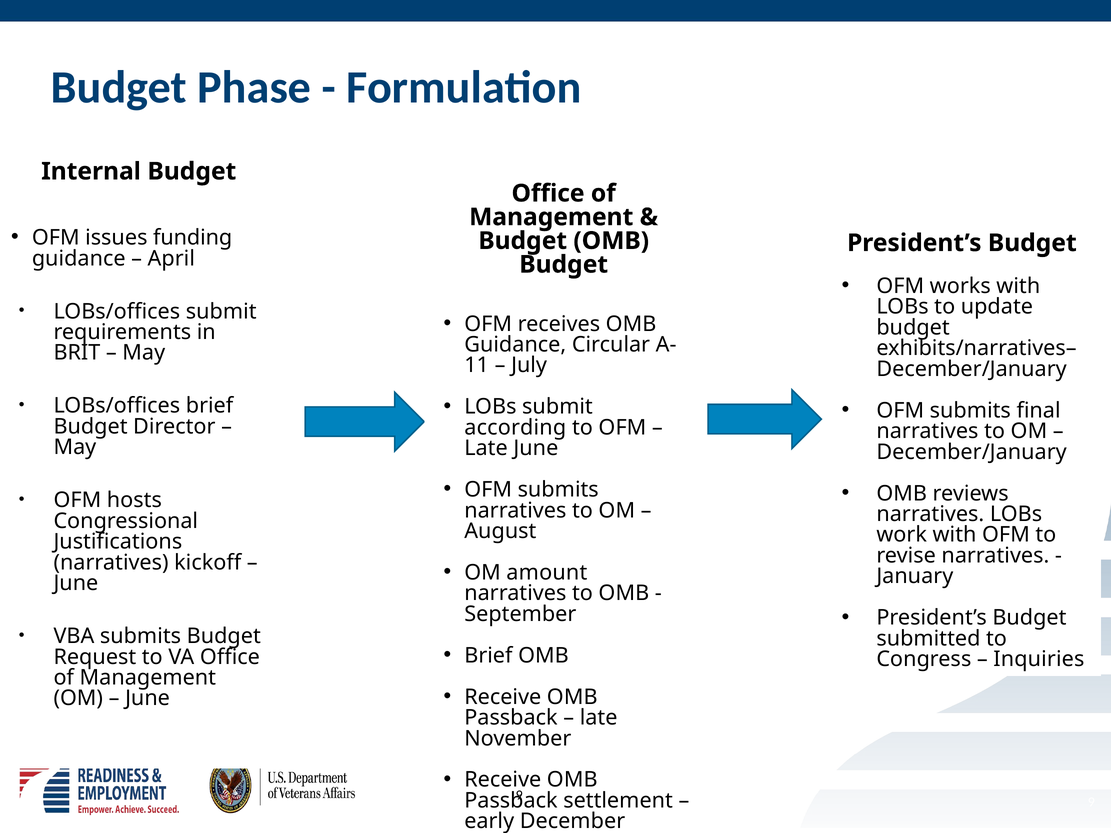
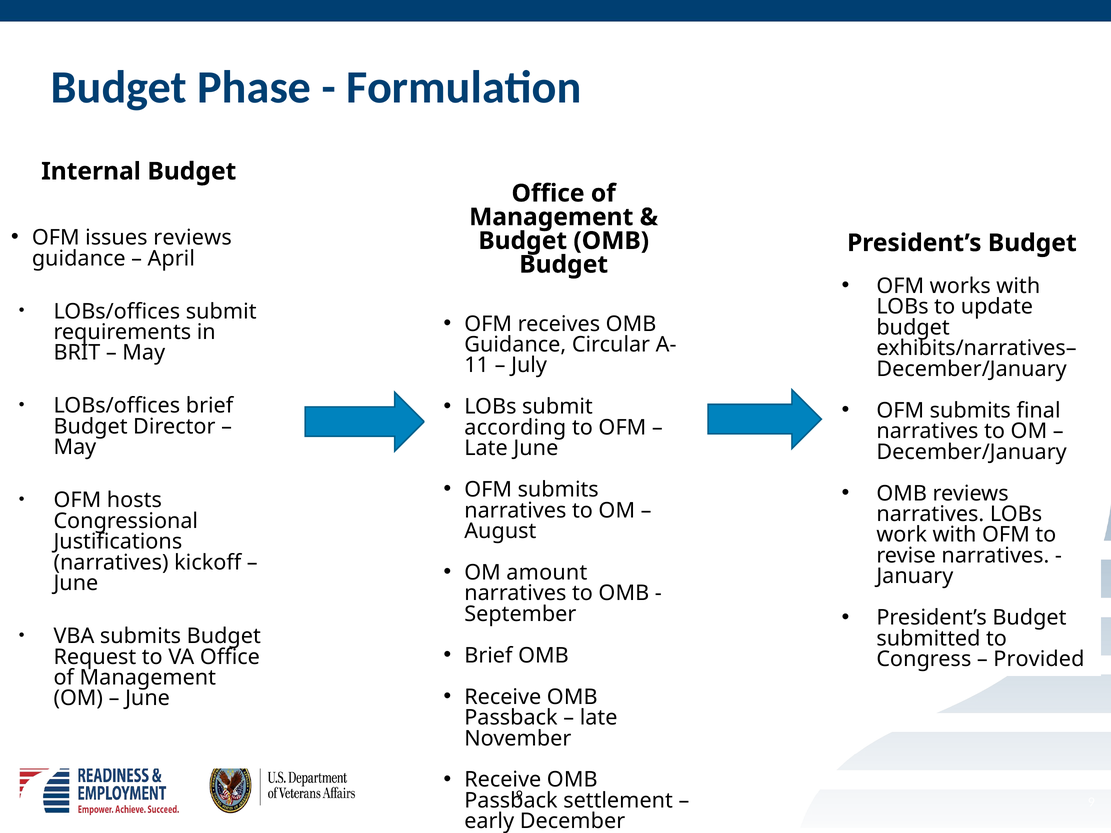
issues funding: funding -> reviews (193, 238)
Inquiries: Inquiries -> Provided (1039, 659)
